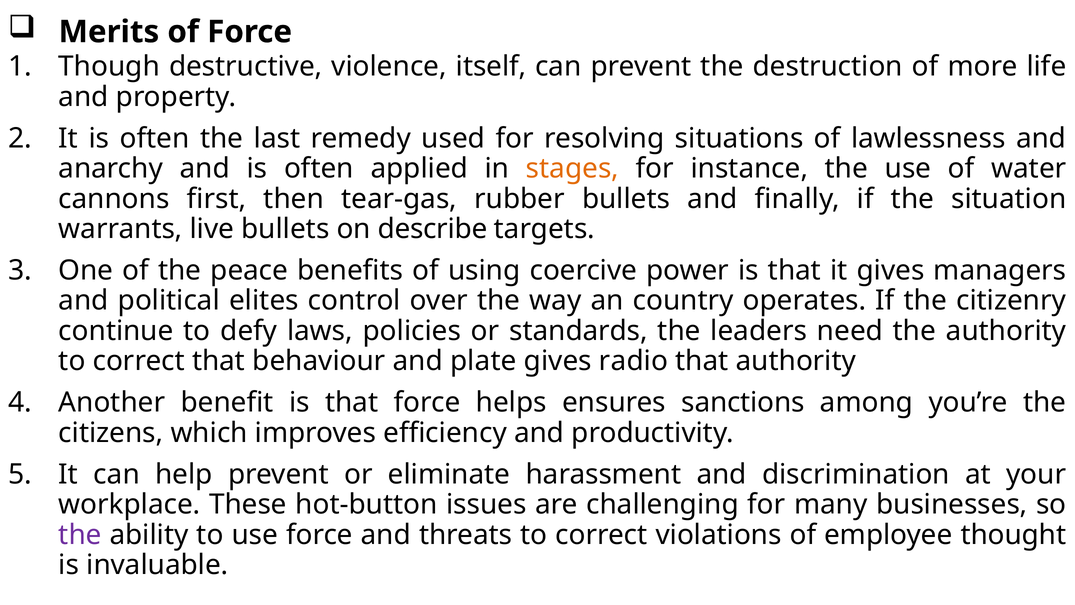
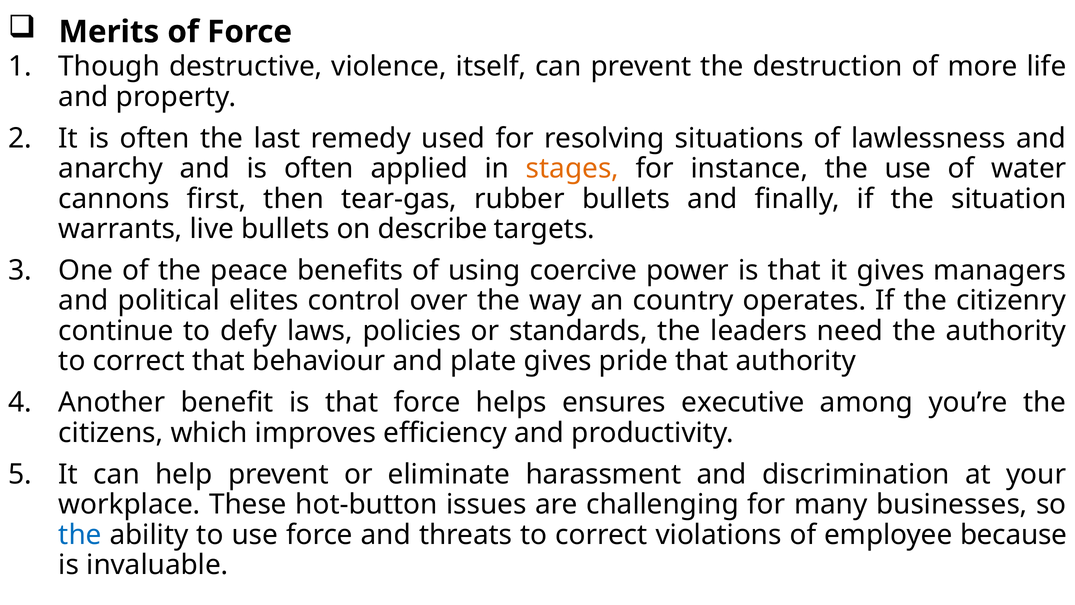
radio: radio -> pride (634, 361)
sanctions: sanctions -> executive (743, 402)
the colour: purple -> blue (80, 534)
thought: thought -> because (1014, 534)
